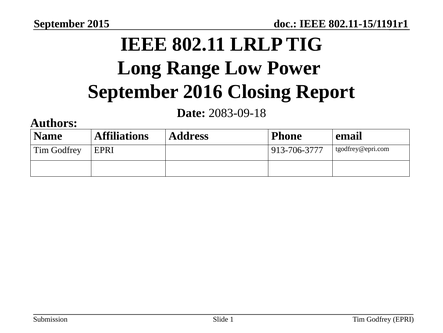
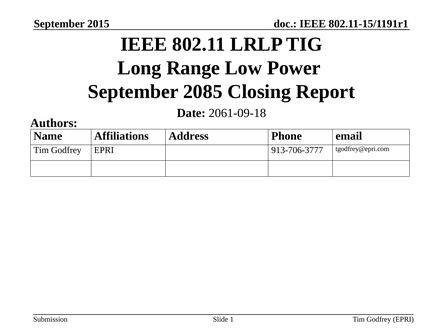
2016: 2016 -> 2085 (203, 91)
2083-09-18: 2083-09-18 -> 2061-09-18 (237, 113)
